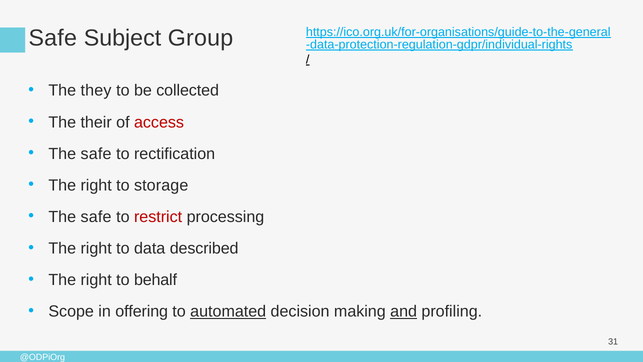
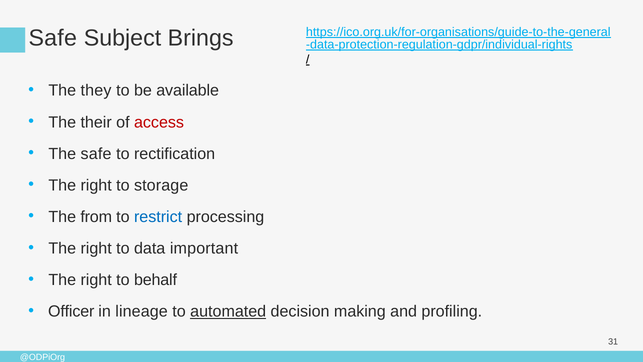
Group: Group -> Brings (201, 38)
collected: collected -> available (188, 91)
safe: safe -> from (96, 217)
restrict colour: red -> blue (158, 217)
described: described -> important (204, 248)
Scope: Scope -> Officer (71, 311)
offering: offering -> lineage (142, 311)
and underline: present -> none (404, 311)
